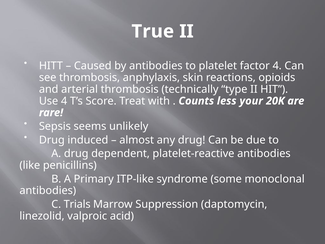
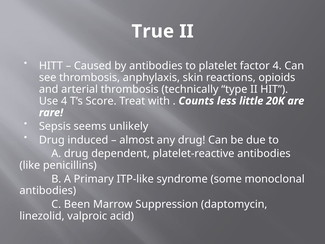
your: your -> little (251, 101)
Trials: Trials -> Been (77, 204)
